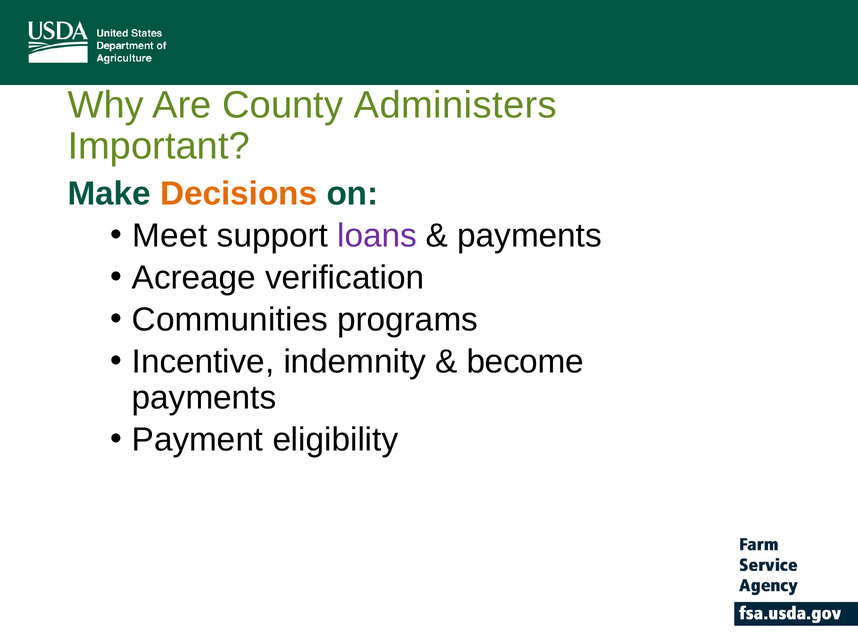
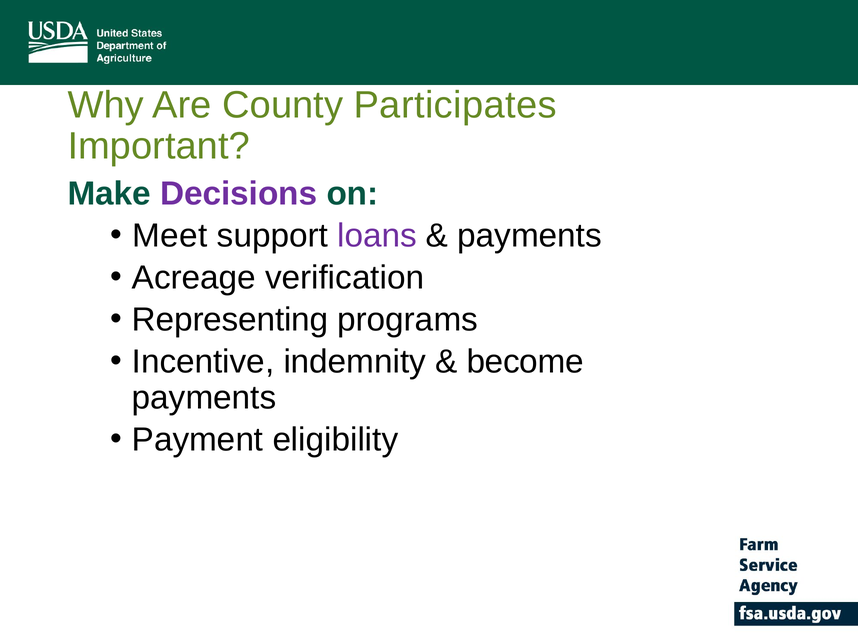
Administers: Administers -> Participates (455, 105)
Decisions colour: orange -> purple (239, 193)
Communities: Communities -> Representing (230, 319)
